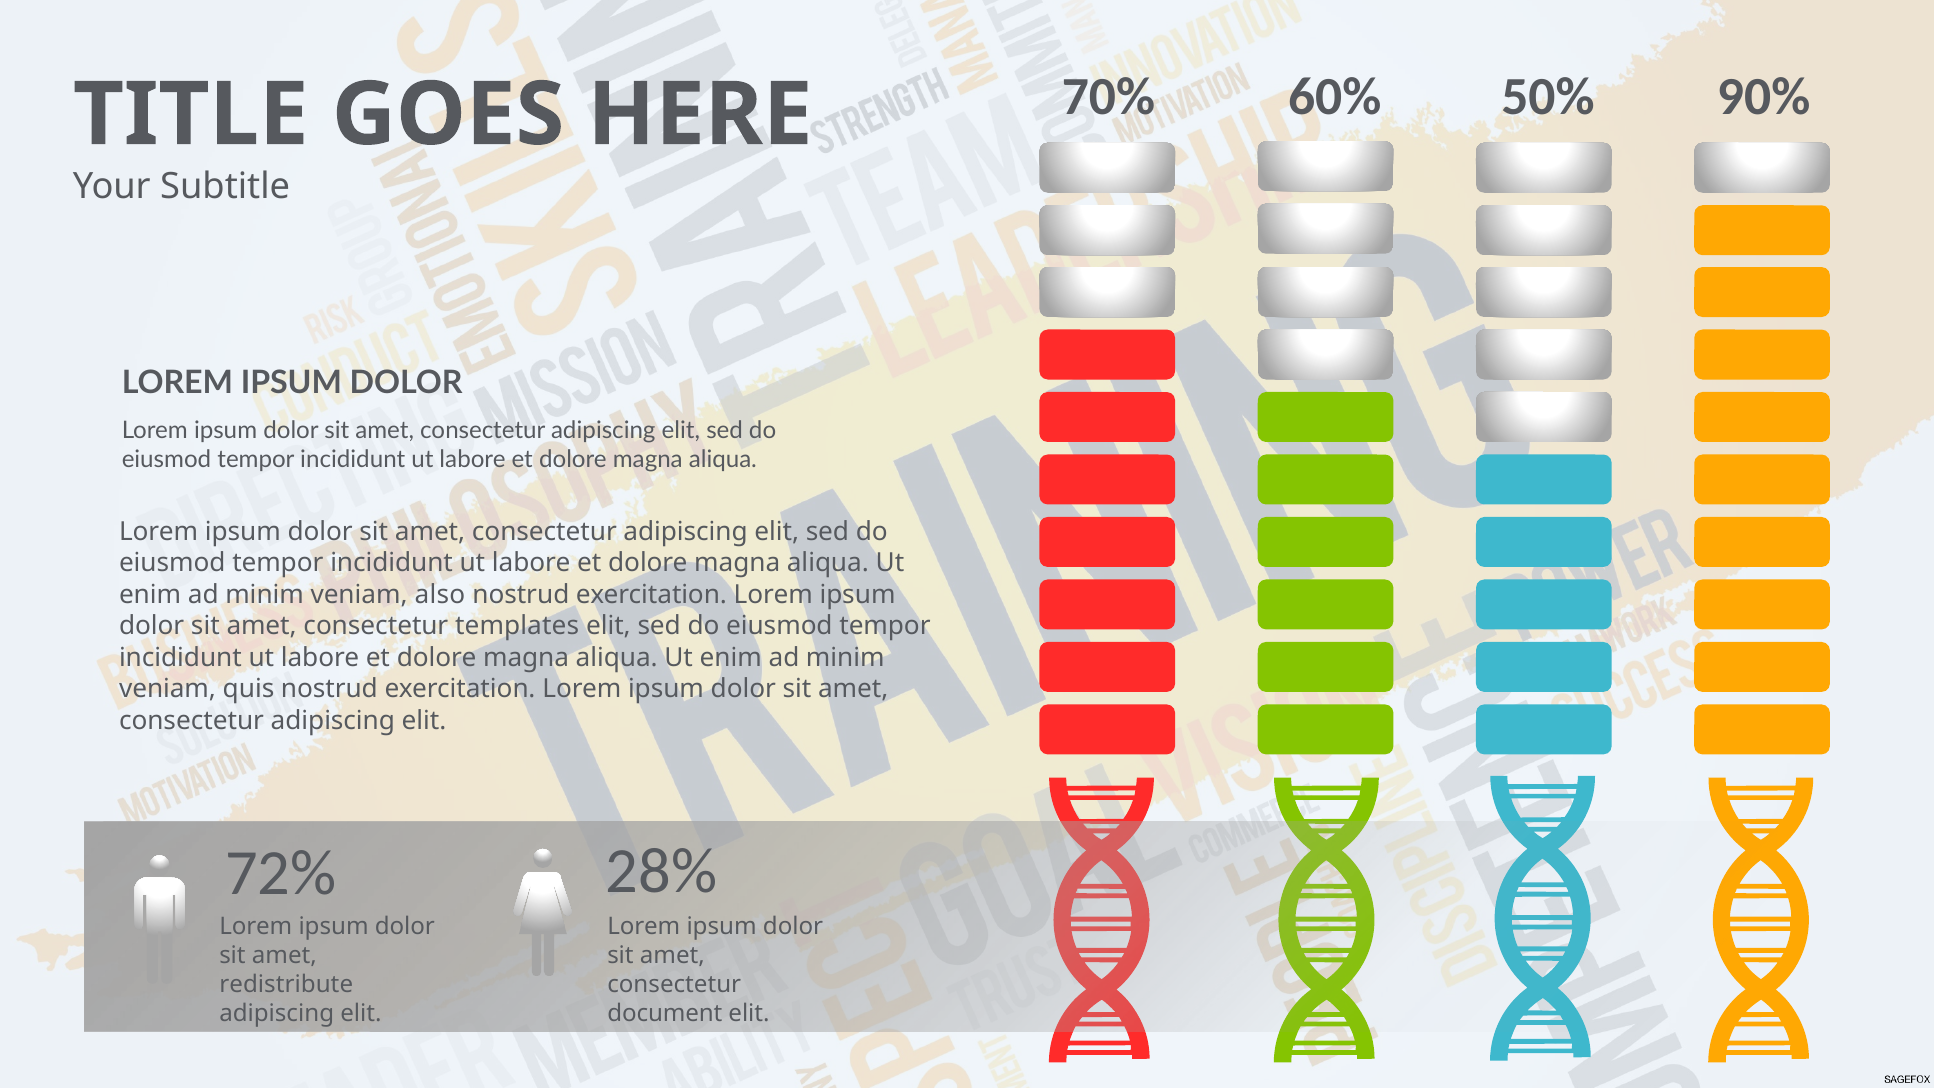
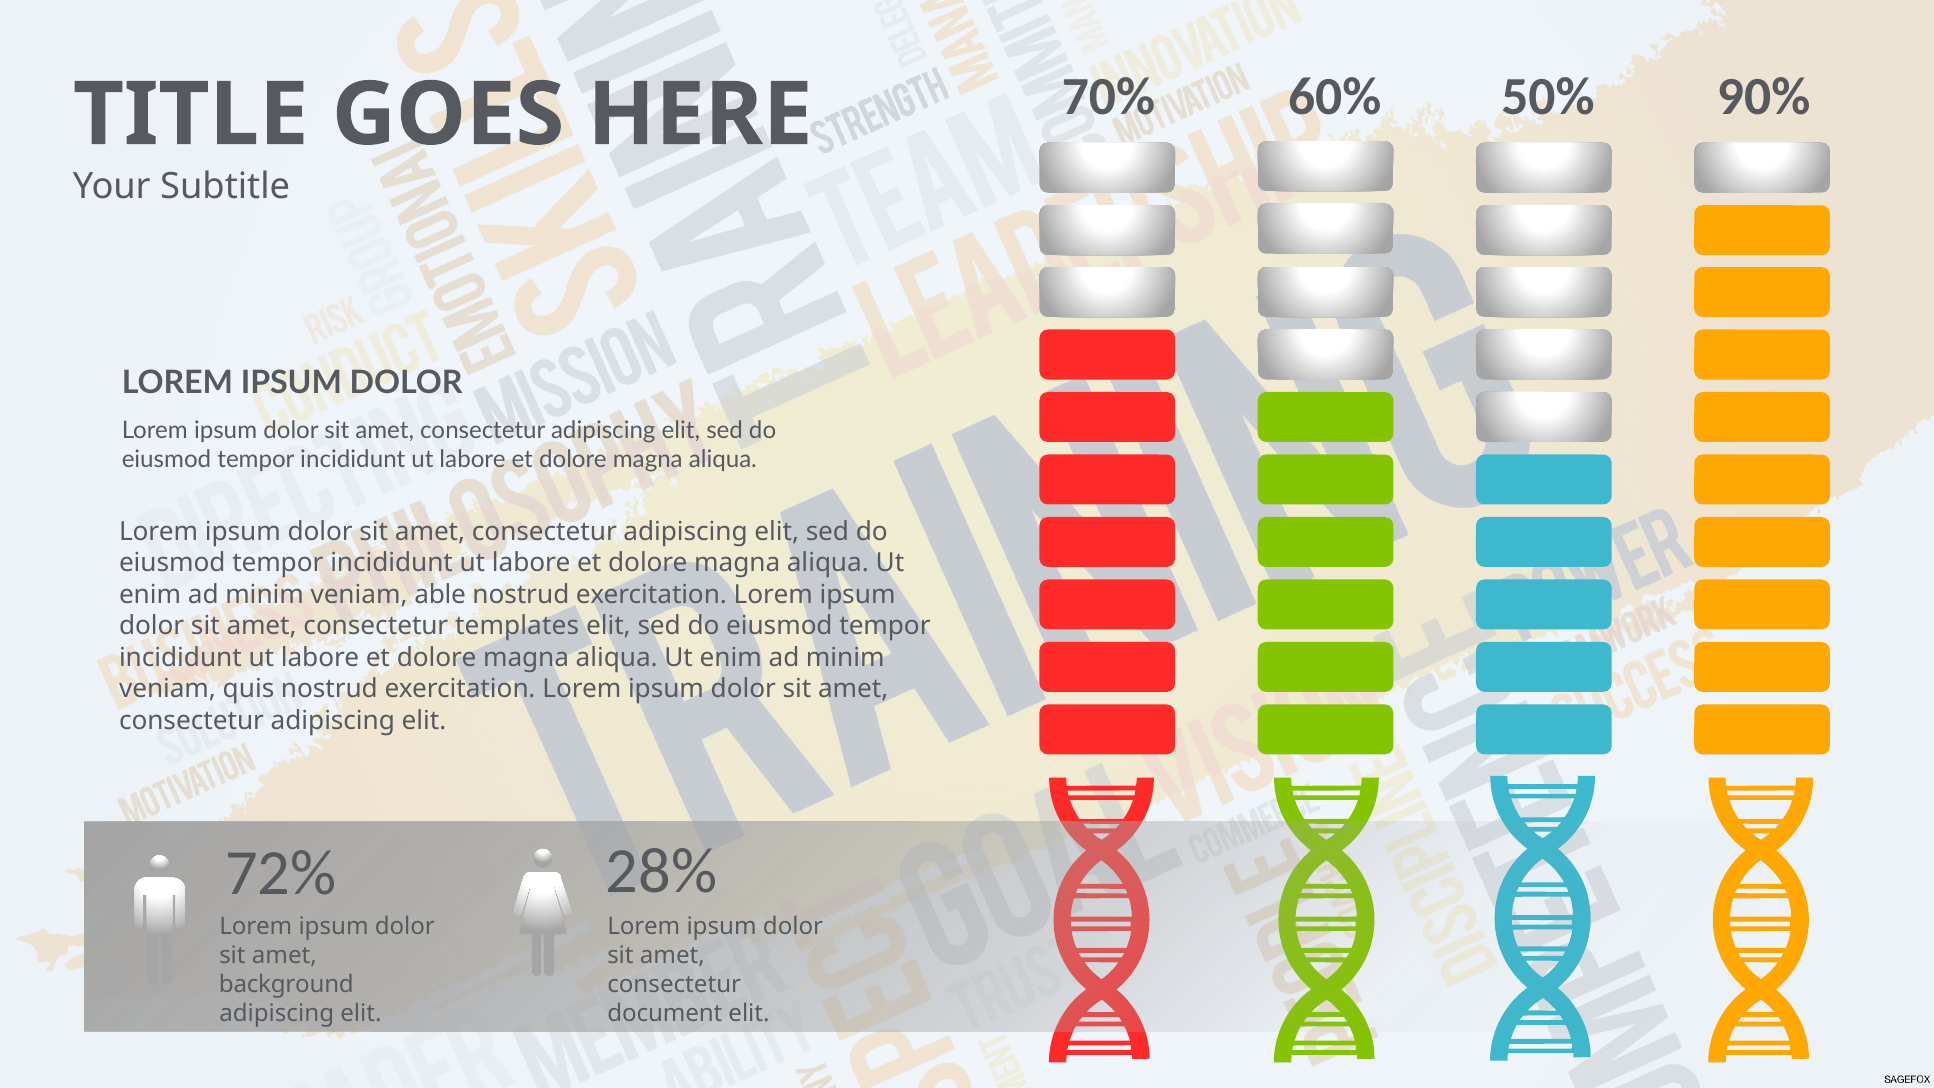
also: also -> able (440, 595)
redistribute: redistribute -> background (286, 985)
